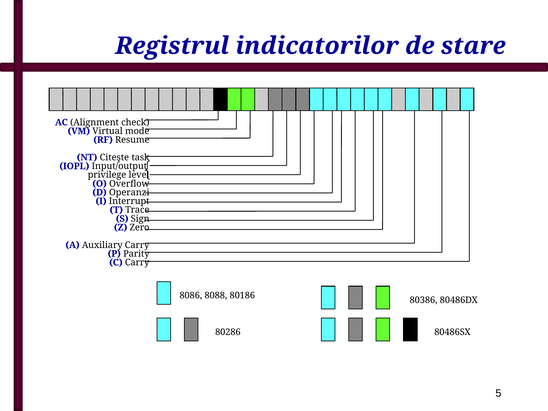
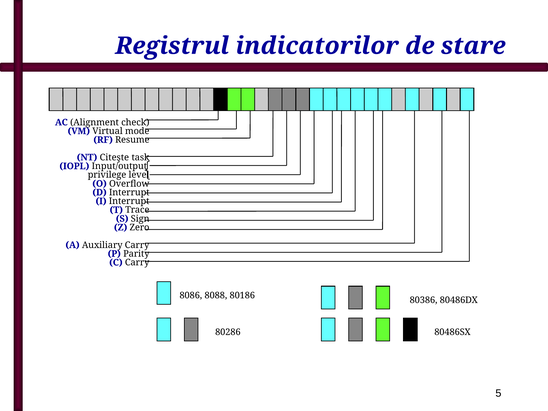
D Operanzi: Operanzi -> Interrupt (129, 192)
